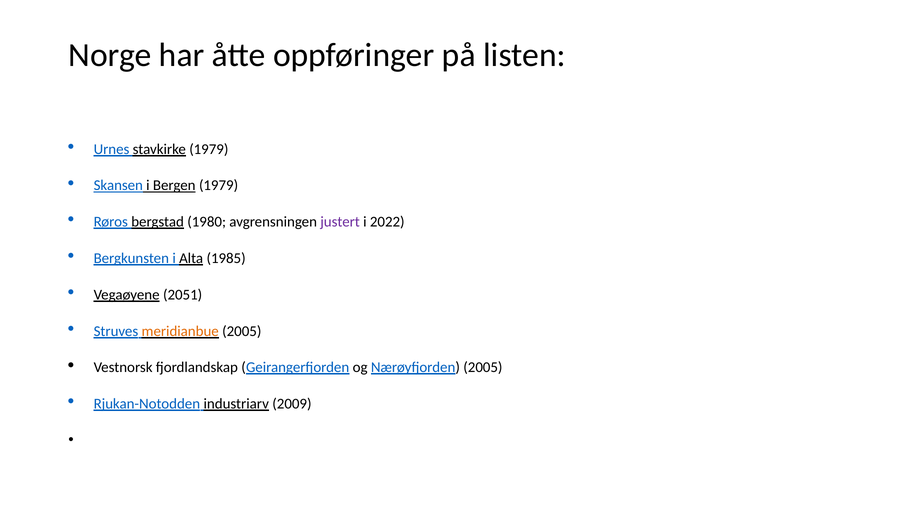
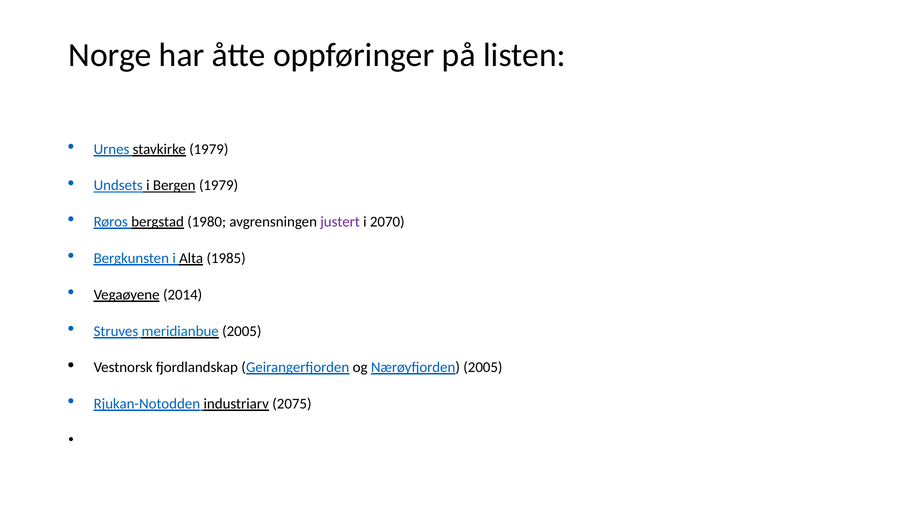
Skansen: Skansen -> Undsets (118, 185)
2022: 2022 -> 2070 (387, 222)
2051: 2051 -> 2014 (183, 294)
meridianbue colour: orange -> blue (180, 331)
2009: 2009 -> 2075 (292, 404)
